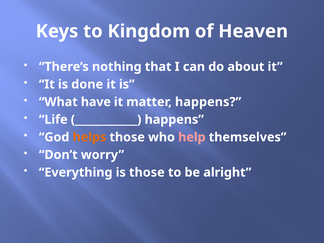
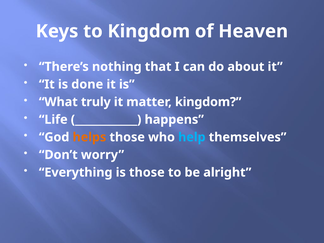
have: have -> truly (96, 102)
matter happens: happens -> kingdom (208, 102)
help colour: pink -> light blue (192, 137)
